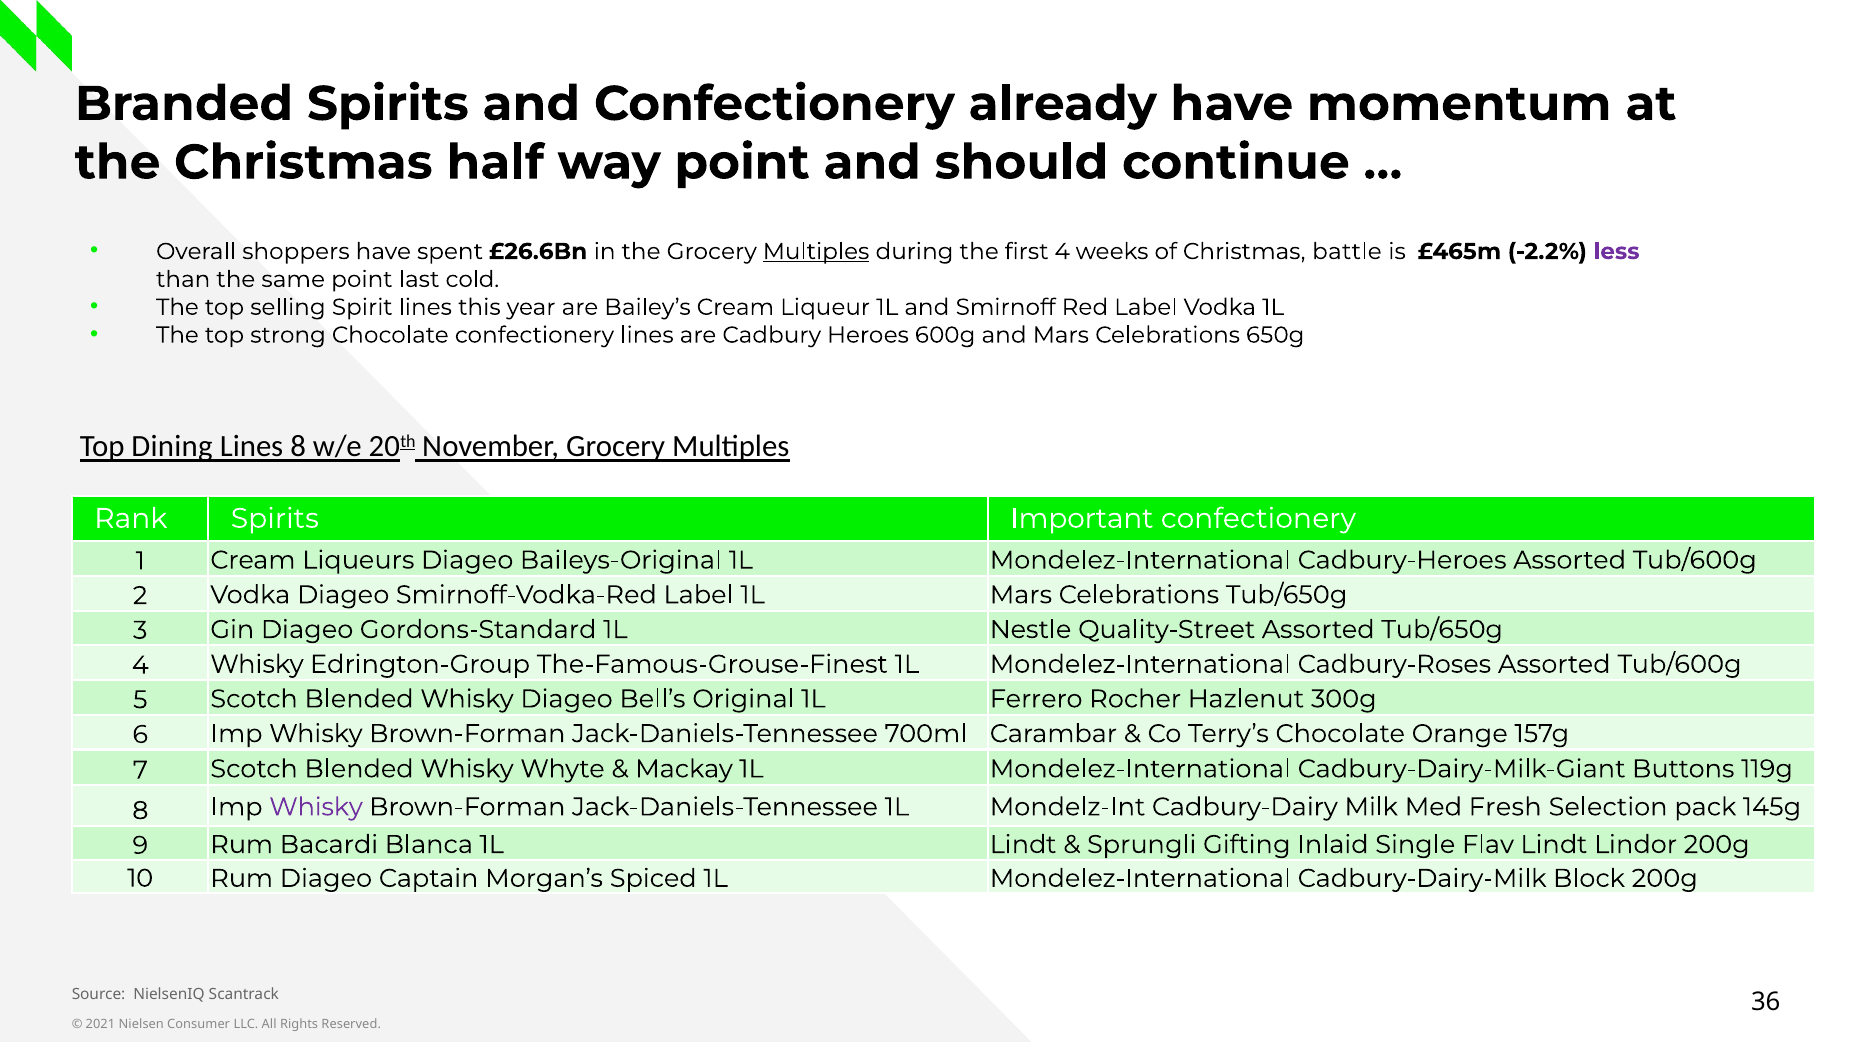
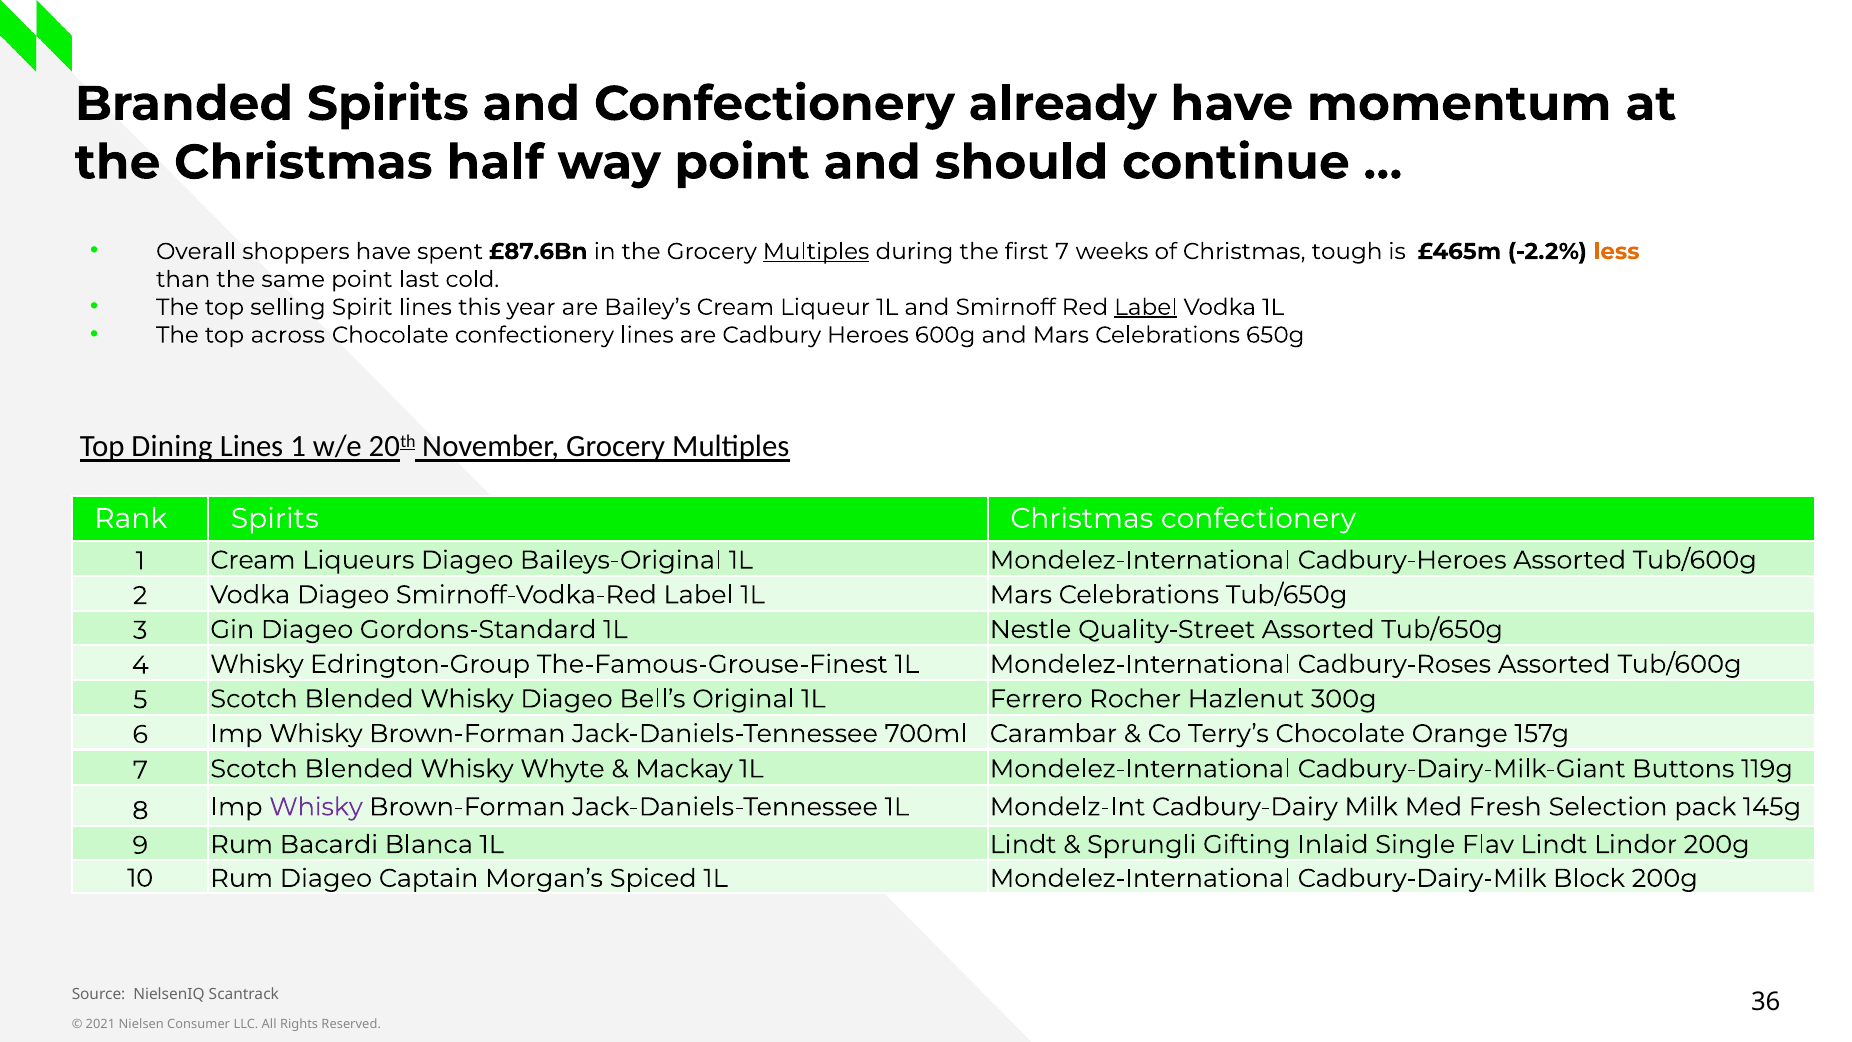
£26.6Bn: £26.6Bn -> £87.6Bn (538, 251)
first 4: 4 -> 7 (1062, 251)
battle: battle -> tough (1347, 251)
less colour: purple -> orange (1616, 251)
Label underline: none -> present (1146, 307)
strong: strong -> across (288, 335)
Lines 8: 8 -> 1 (298, 447)
Spirits Important: Important -> Christmas (1082, 518)
